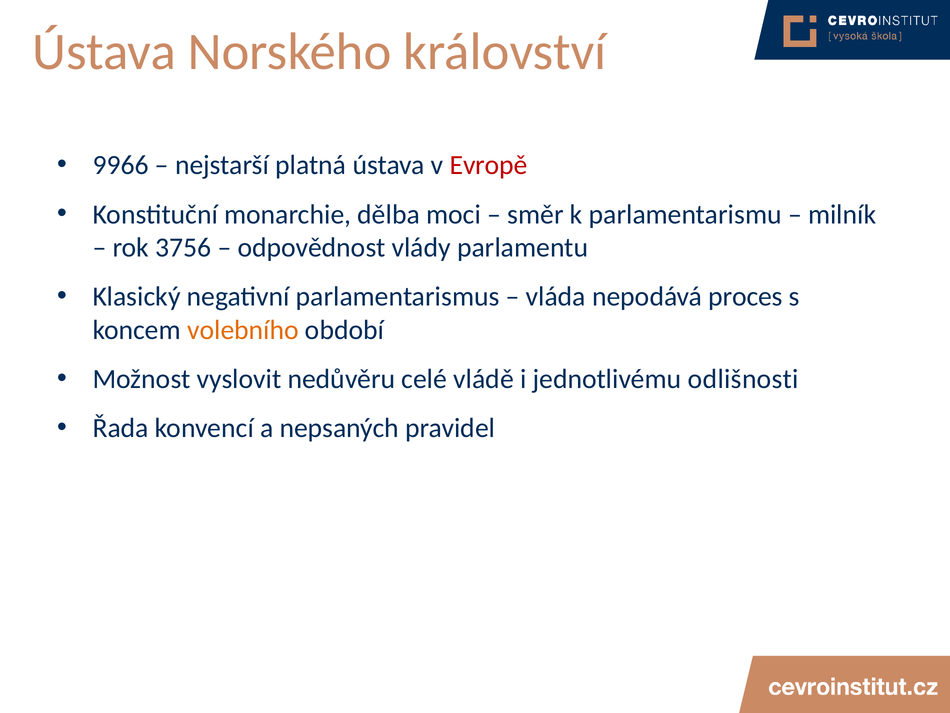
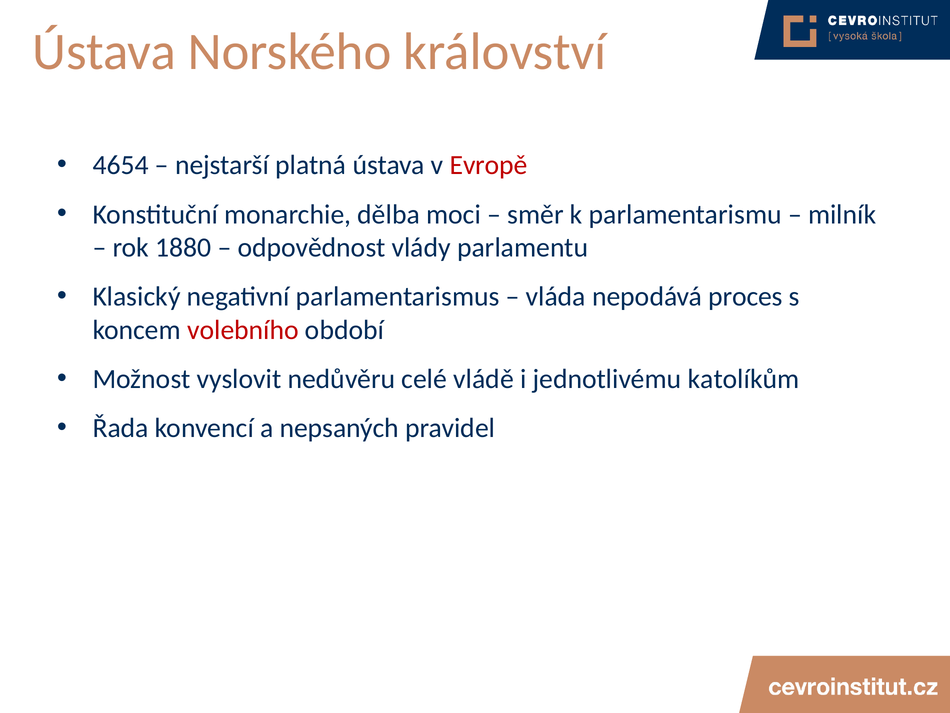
9966: 9966 -> 4654 (121, 165)
3756: 3756 -> 1880 (183, 247)
volebního colour: orange -> red (243, 330)
odlišnosti: odlišnosti -> katolíkům (744, 379)
